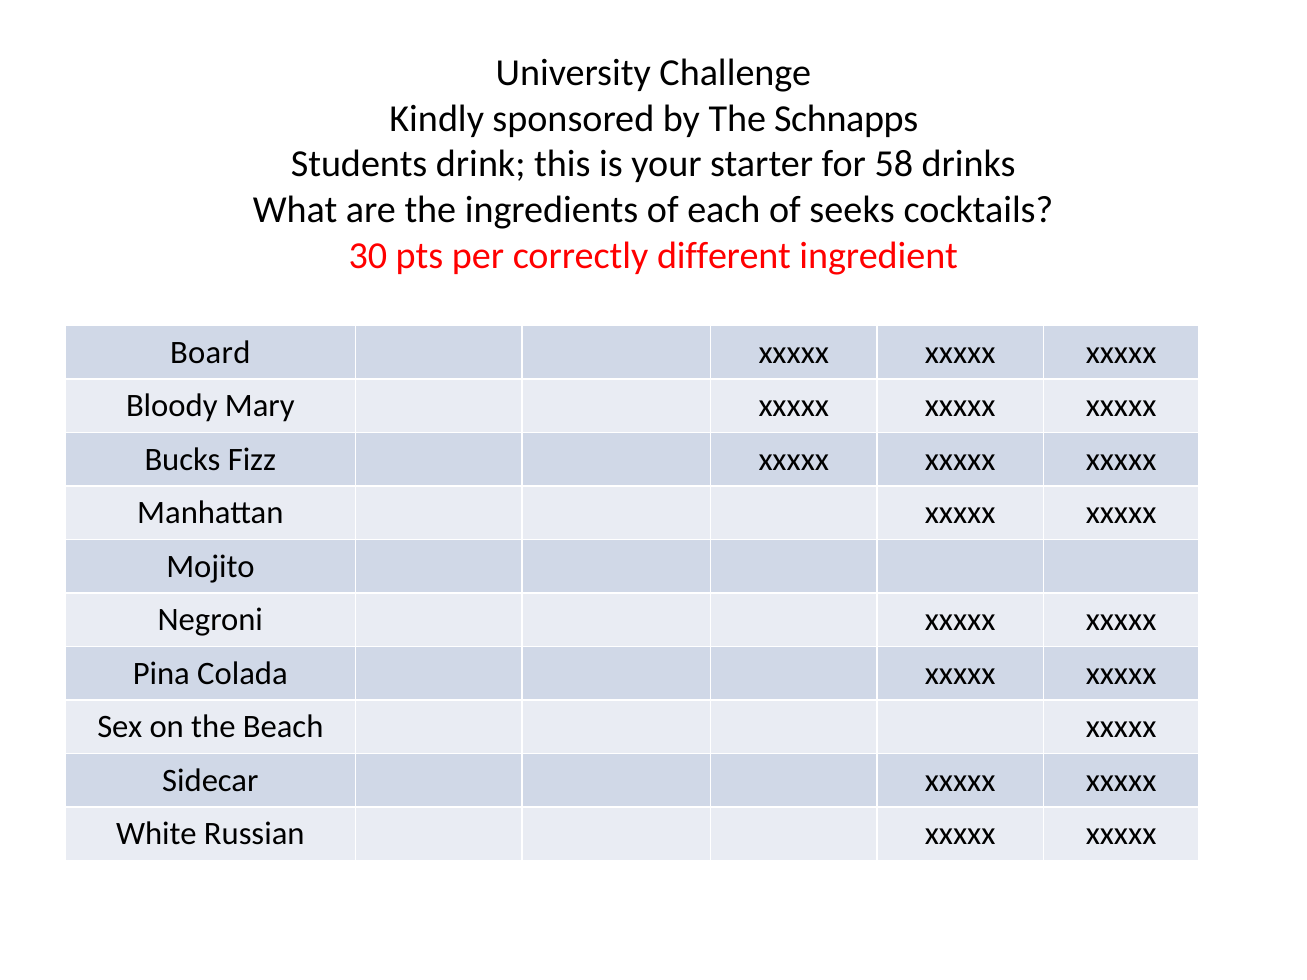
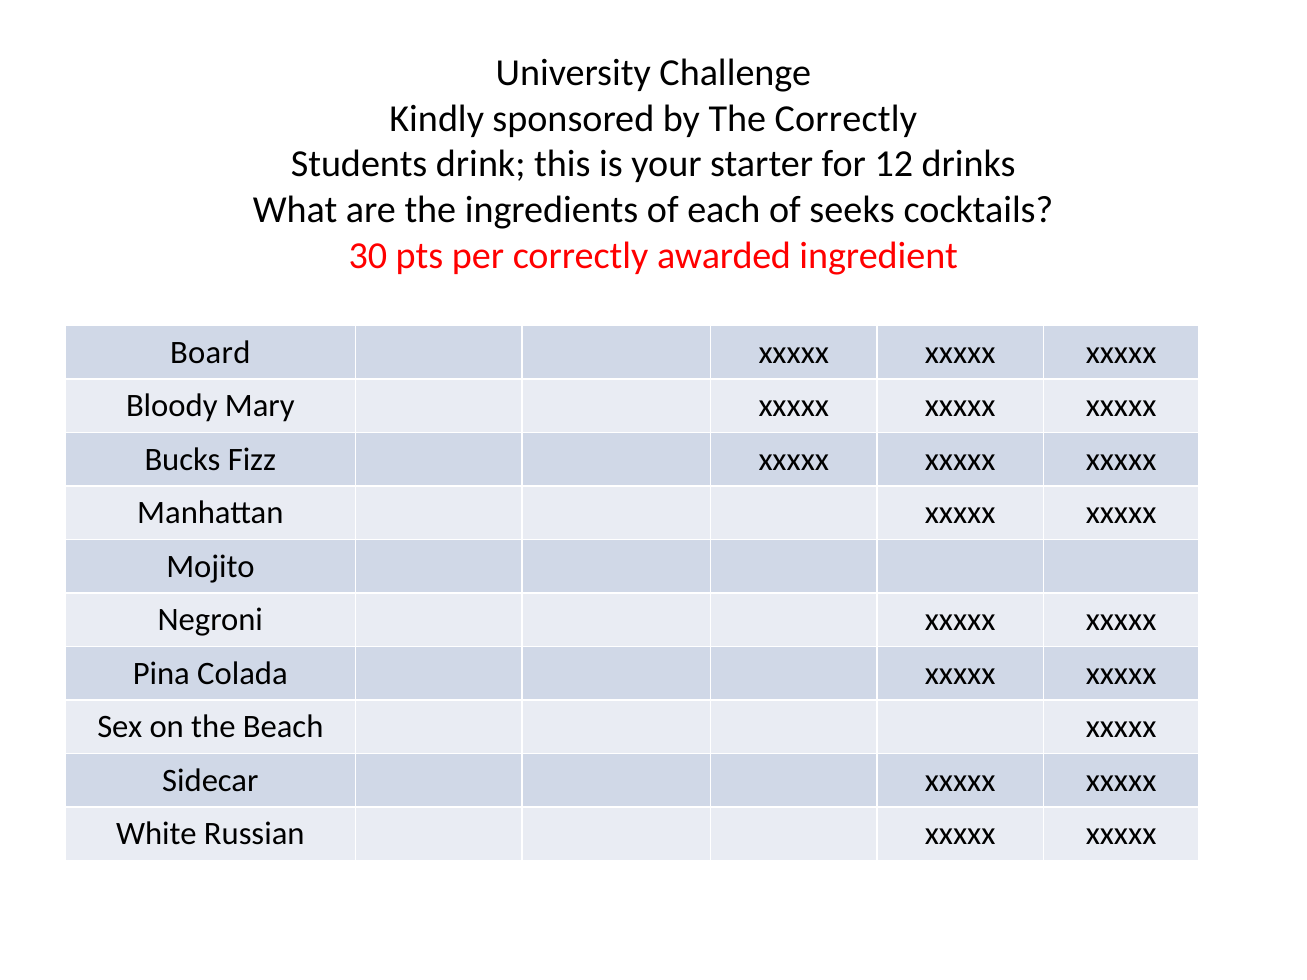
The Schnapps: Schnapps -> Correctly (846, 119)
58: 58 -> 12 (894, 164)
different: different -> awarded (724, 256)
